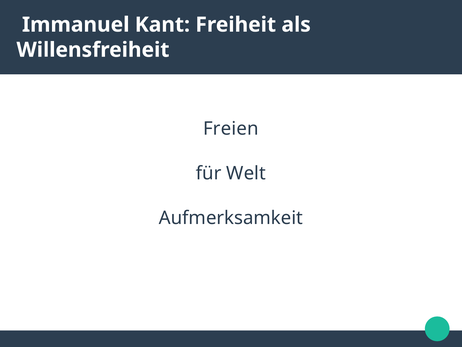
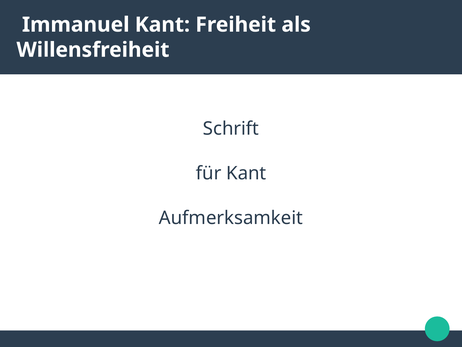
Freien: Freien -> Schrift (231, 128)
für Welt: Welt -> Kant (246, 173)
